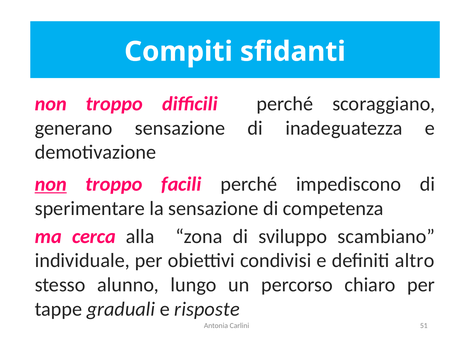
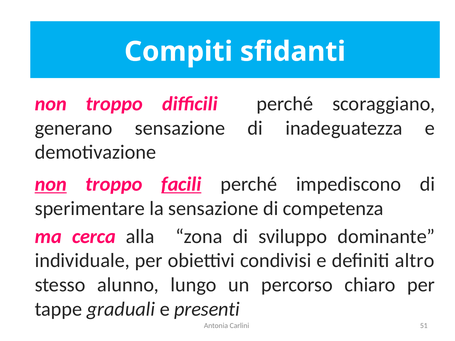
facili underline: none -> present (181, 184)
scambiano: scambiano -> dominante (386, 237)
risposte: risposte -> presenti (207, 309)
